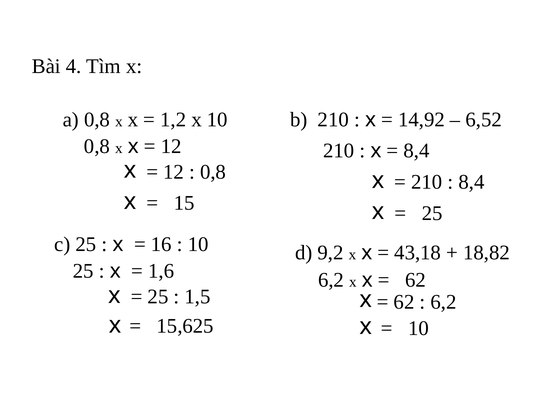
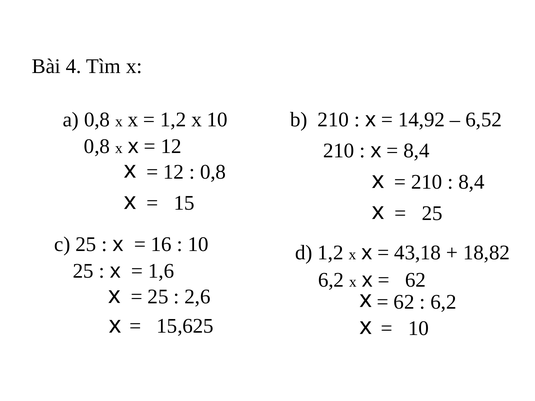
d 9,2: 9,2 -> 1,2 (331, 253)
1,5: 1,5 -> 2,6 (198, 297)
